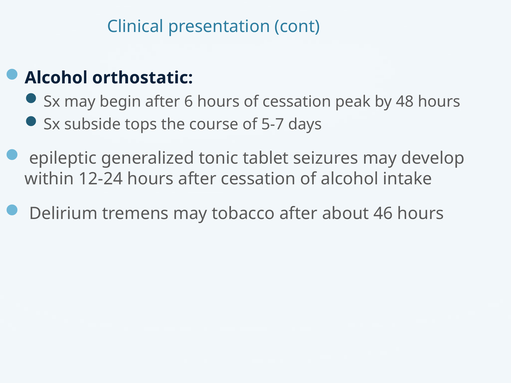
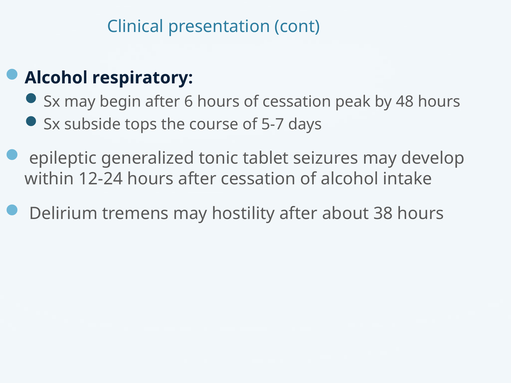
orthostatic: orthostatic -> respiratory (143, 78)
tobacco: tobacco -> hostility (243, 214)
46: 46 -> 38 (383, 214)
